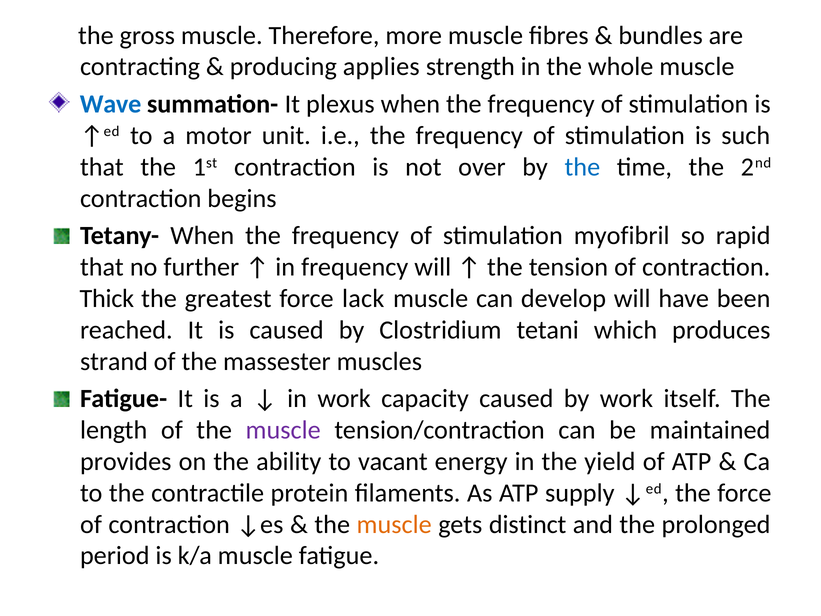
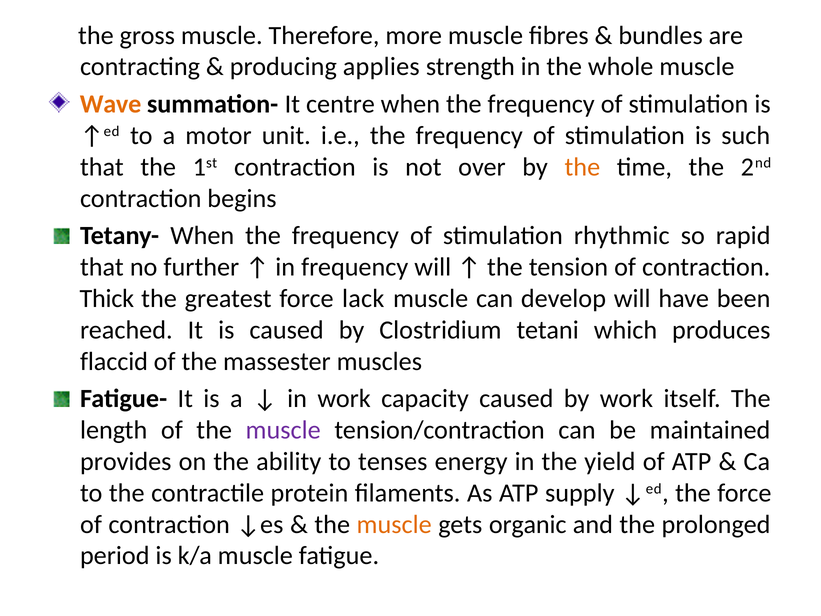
Wave colour: blue -> orange (111, 104)
plexus: plexus -> centre (340, 104)
the colour: blue -> orange (582, 167)
myofibril: myofibril -> rhythmic (622, 235)
strand: strand -> flaccid (114, 361)
vacant: vacant -> tenses (393, 461)
distinct: distinct -> organic (528, 524)
